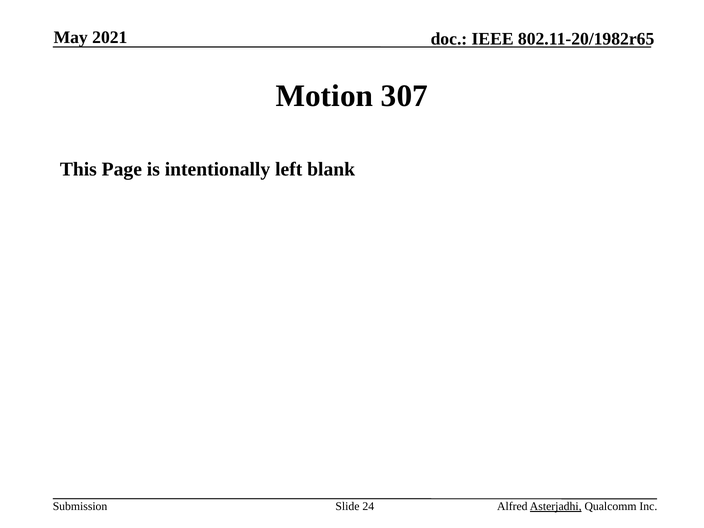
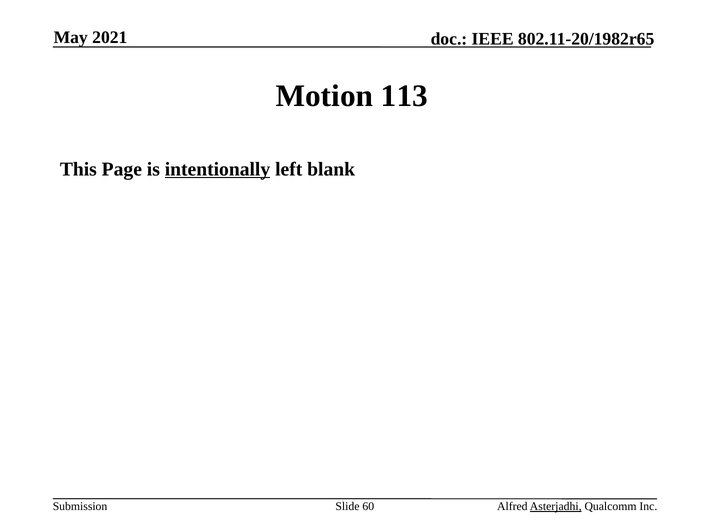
307: 307 -> 113 (404, 96)
intentionally underline: none -> present (217, 169)
24: 24 -> 60 (368, 506)
